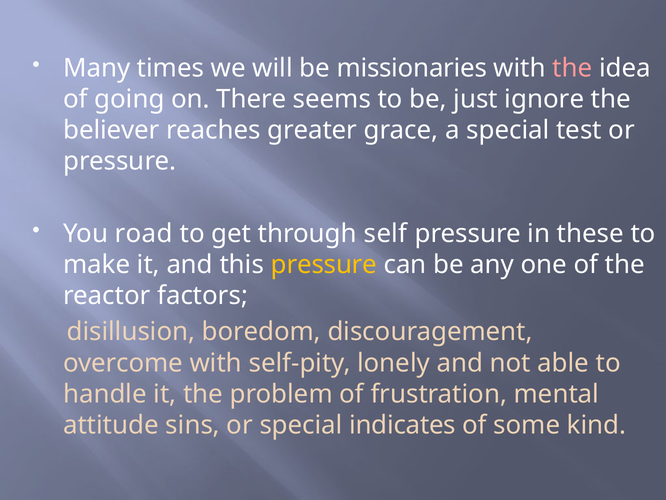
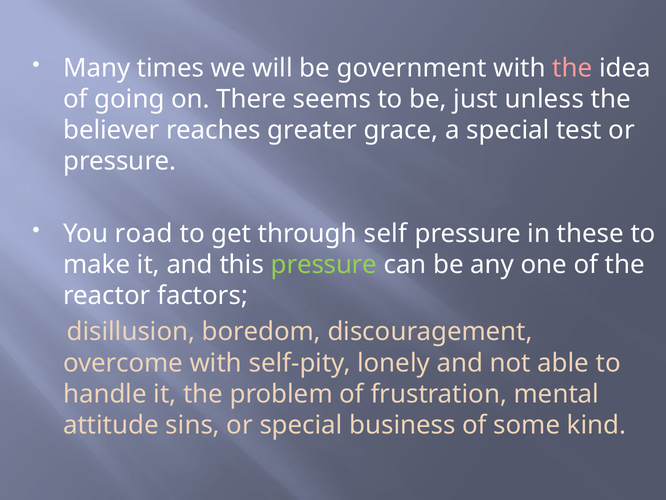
missionaries: missionaries -> government (412, 68)
ignore: ignore -> unless (544, 99)
pressure colour: yellow -> light green (324, 264)
indicates: indicates -> business (402, 425)
